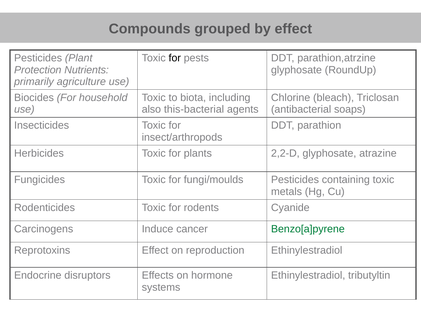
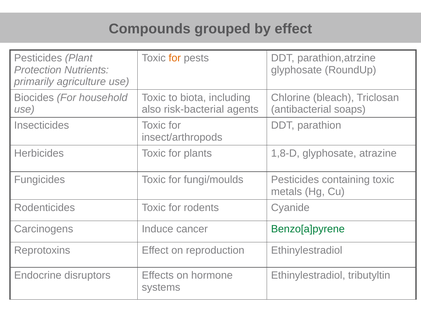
for colour: black -> orange (175, 58)
this-bacterial: this-bacterial -> risk-bacterial (194, 109)
2,2-D: 2,2-D -> 1,8-D (285, 153)
